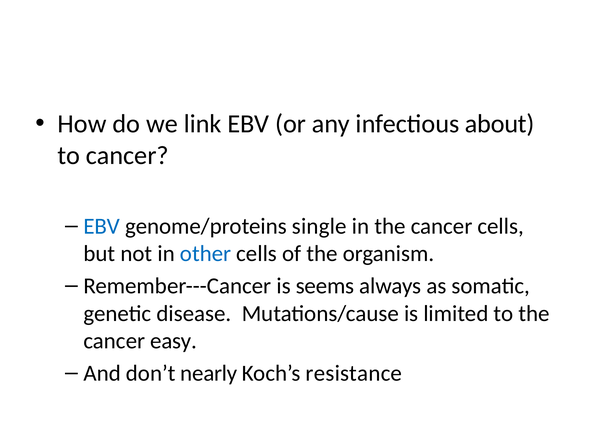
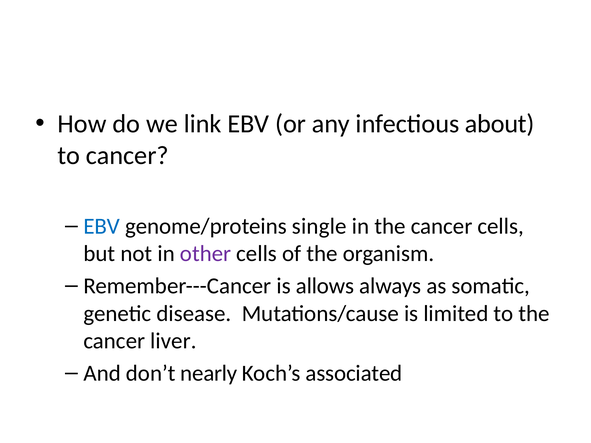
other colour: blue -> purple (206, 254)
seems: seems -> allows (325, 286)
easy: easy -> liver (173, 341)
resistance: resistance -> associated (354, 373)
